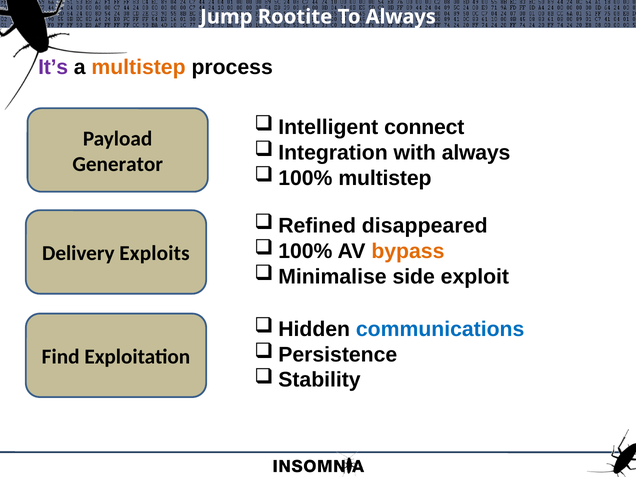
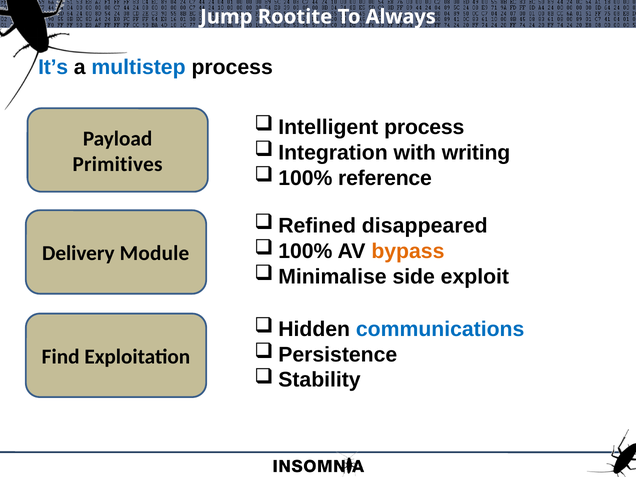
It’s colour: purple -> blue (53, 67)
multistep colour: orange -> blue (139, 67)
connect: connect -> process (424, 127)
with always: always -> writing (476, 153)
Generator: Generator -> Primitives (118, 164)
multistep: multistep -> reference (385, 178)
Exploits: Exploits -> Module (154, 253)
